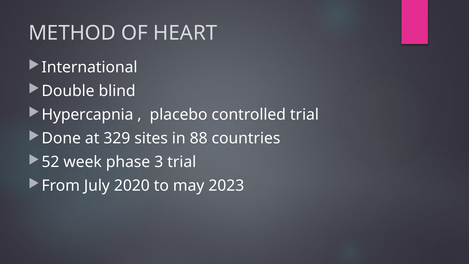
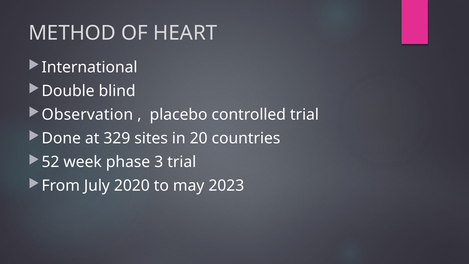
Hypercapnia: Hypercapnia -> Observation (87, 115)
88: 88 -> 20 (199, 138)
